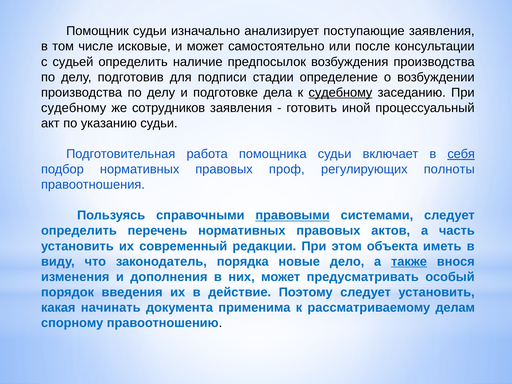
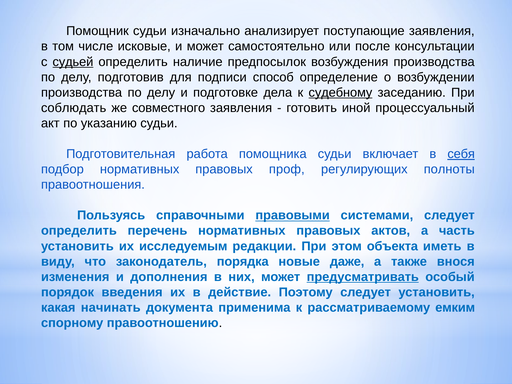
судьей underline: none -> present (73, 62)
стадии: стадии -> способ (273, 77)
судебному: судебному -> соблюдать (74, 108)
сотрудников: сотрудников -> совместного (169, 108)
современный: современный -> исследуемым (183, 246)
дело: дело -> даже (347, 261)
также underline: present -> none (409, 261)
предусматривать underline: none -> present (363, 277)
делам: делам -> емким (455, 308)
